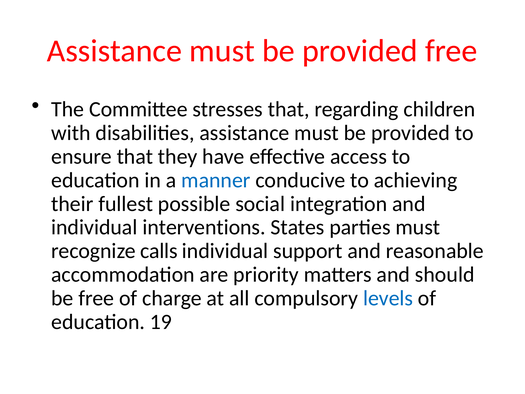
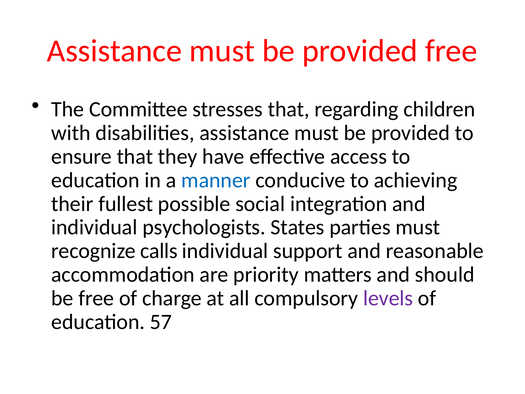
interventions: interventions -> psychologists (204, 227)
levels colour: blue -> purple (388, 298)
19: 19 -> 57 (161, 322)
